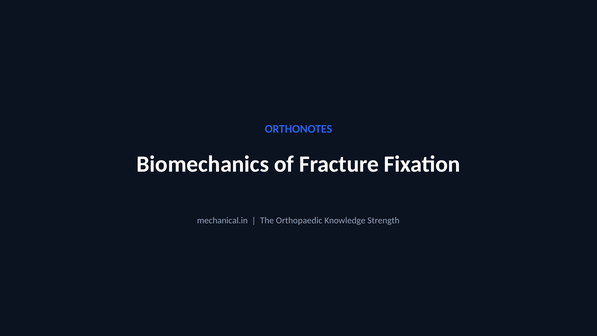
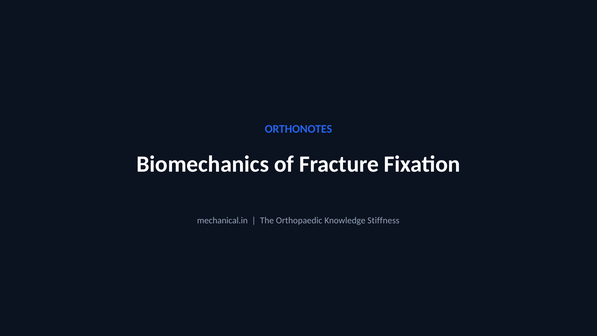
Strength: Strength -> Stiffness (383, 221)
